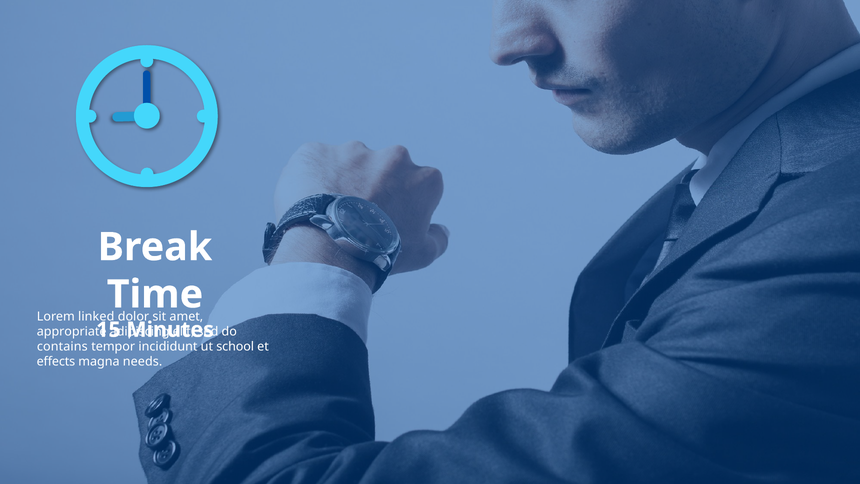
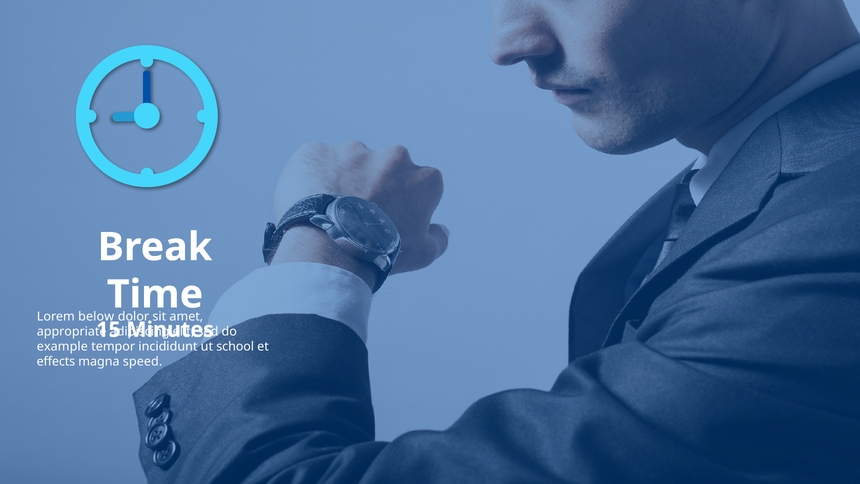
linked: linked -> below (96, 316)
contains: contains -> example (62, 346)
needs: needs -> speed (143, 361)
